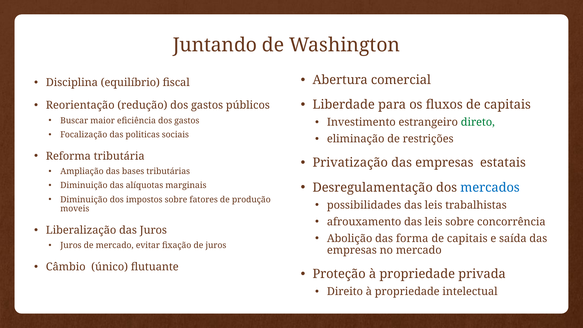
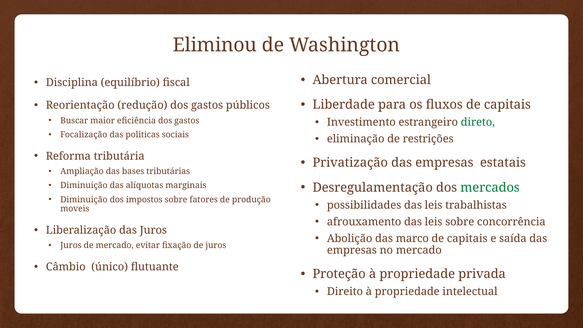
Juntando: Juntando -> Eliminou (215, 45)
mercados colour: blue -> green (490, 187)
forma: forma -> marco (412, 238)
